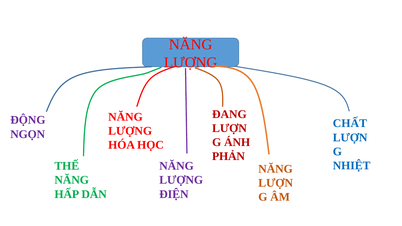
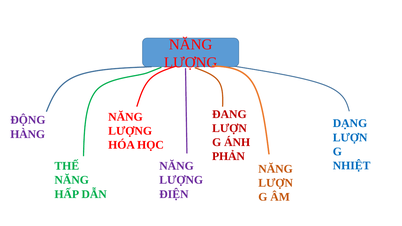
CHẤT: CHẤT -> DẠNG (350, 123)
NGỌN: NGỌN -> HÀNG (28, 134)
